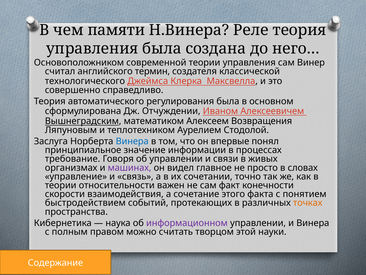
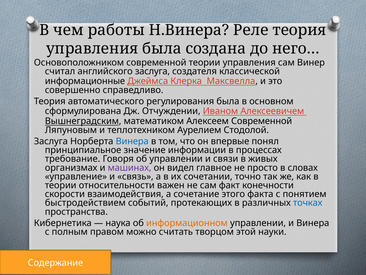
памяти: памяти -> работы (116, 30)
английского термин: термин -> заслуга (152, 71)
технологического: технологического -> информационные (85, 81)
Алексеем Возвращения: Возвращения -> Современной (262, 121)
точках colour: orange -> blue (308, 203)
информационном colour: purple -> orange (187, 223)
